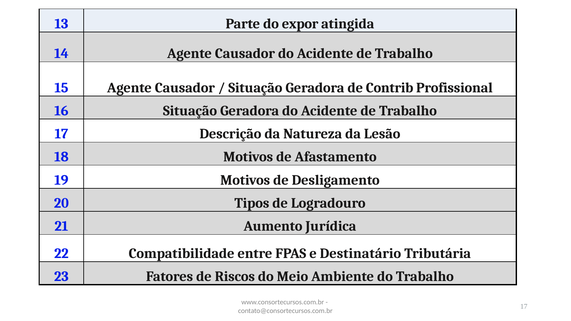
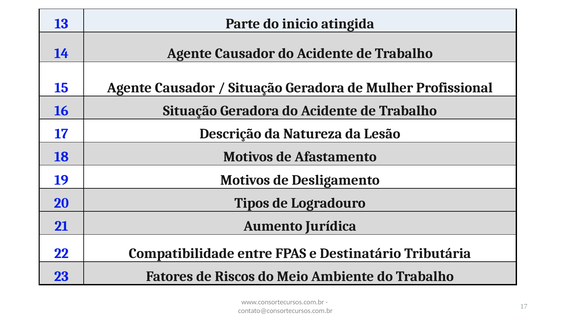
expor: expor -> inicio (300, 24)
Contrib: Contrib -> Mulher (390, 88)
